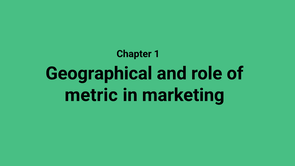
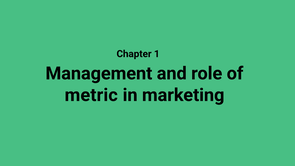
Geographical: Geographical -> Management (99, 73)
